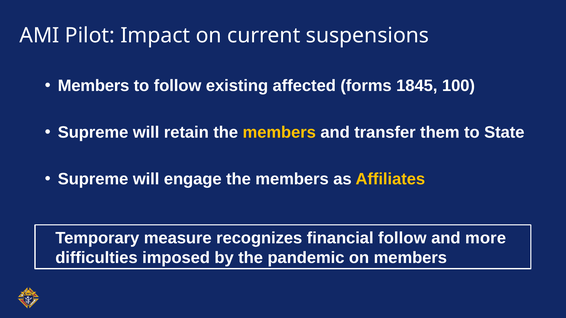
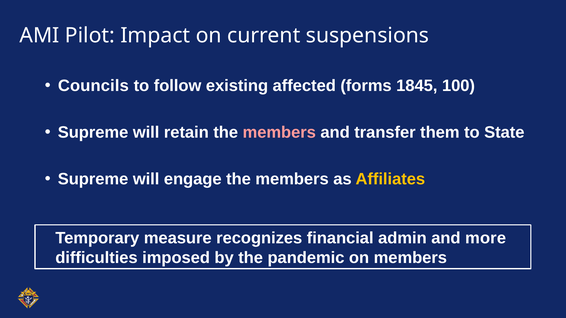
Members: Members -> Councils (93, 86)
members colour: yellow -> pink (279, 133)
financial follow: follow -> admin (402, 238)
